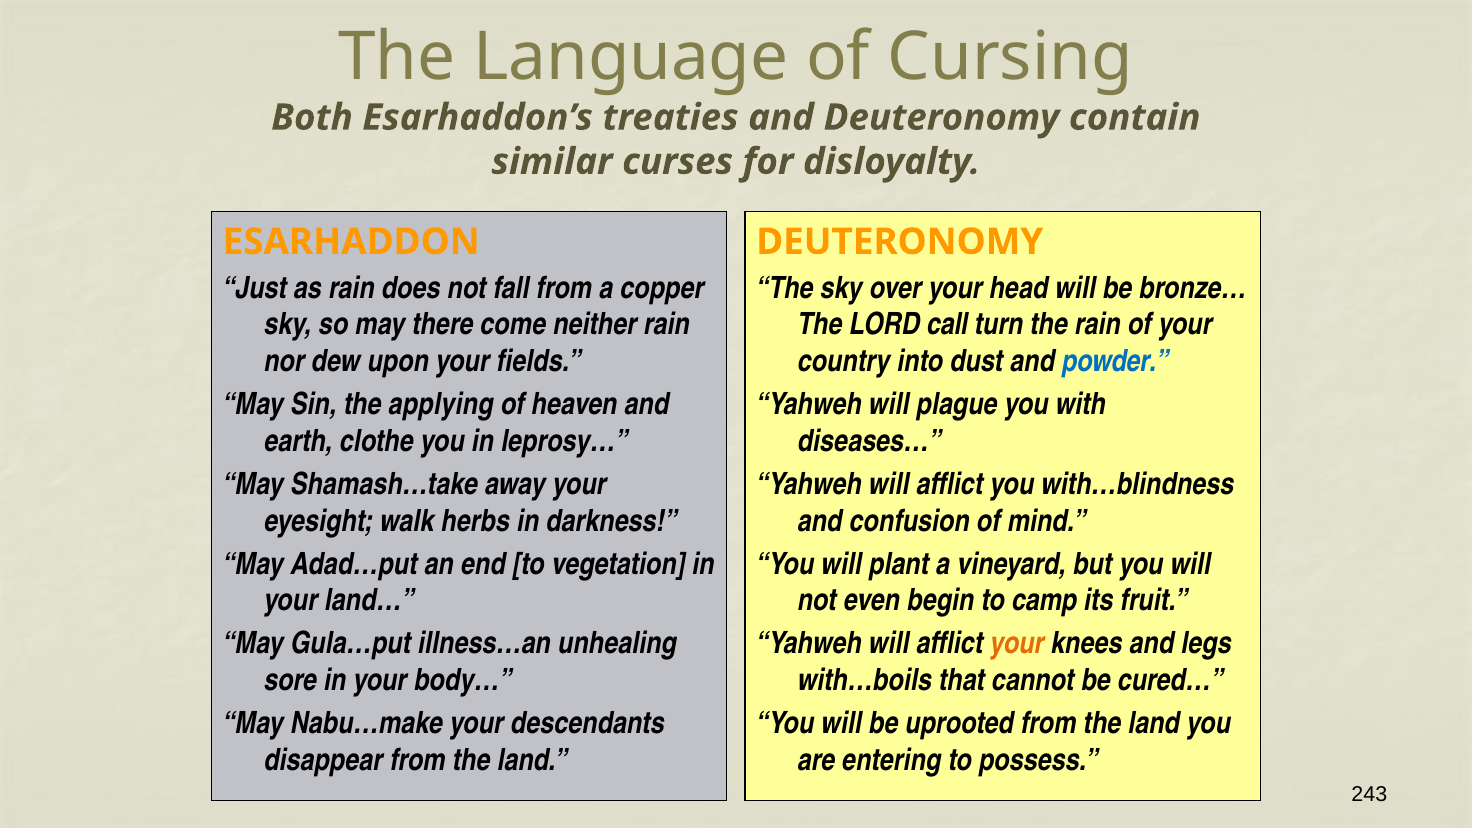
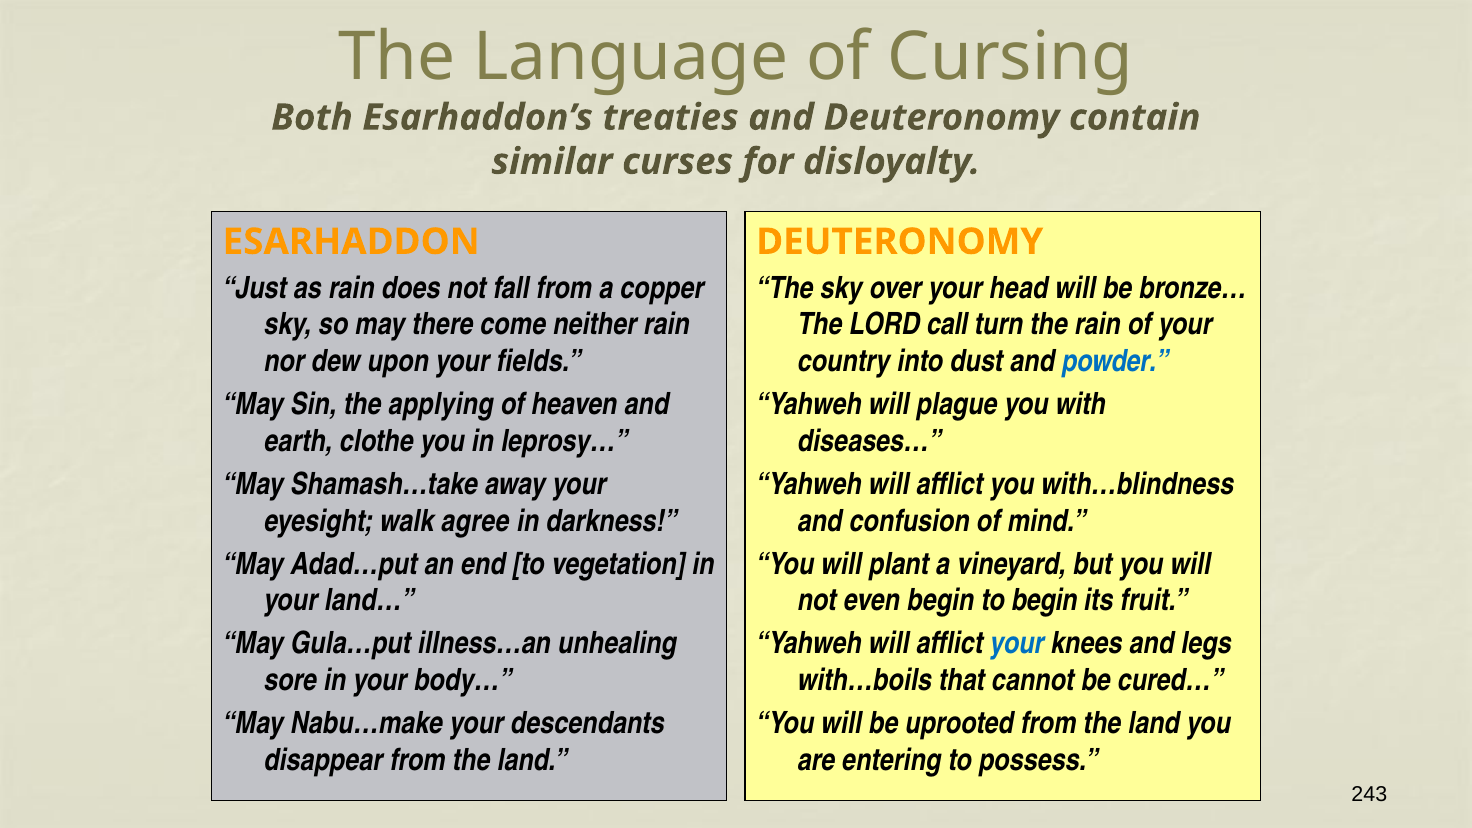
herbs: herbs -> agree (475, 521)
to camp: camp -> begin (1045, 601)
your colour: orange -> blue (1017, 644)
